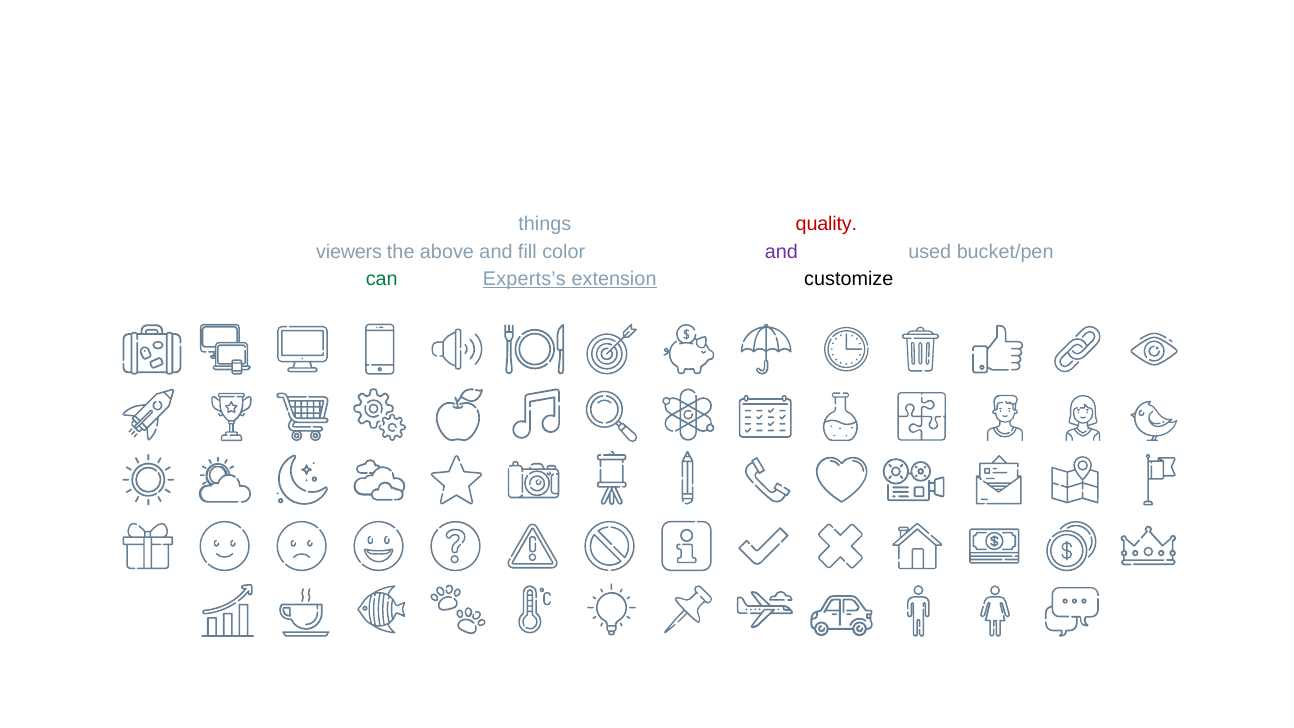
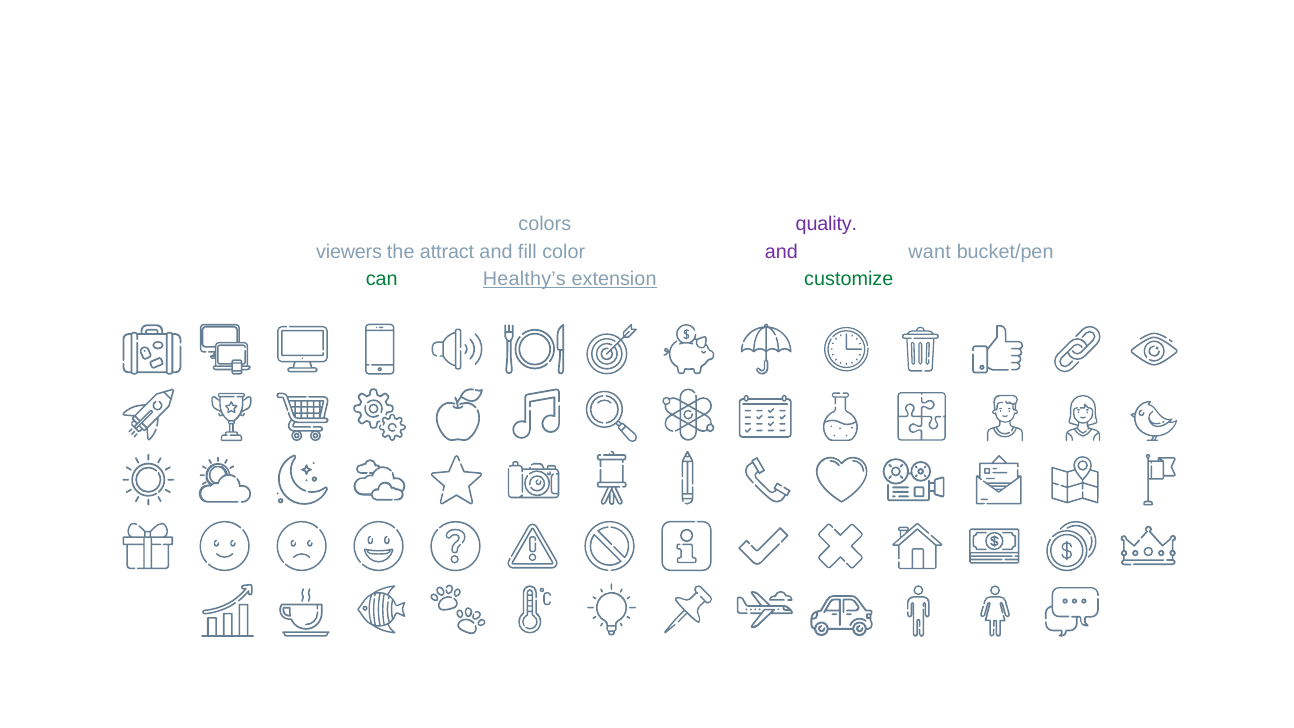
things: things -> colors (545, 224)
quality colour: red -> purple (826, 224)
above: above -> attract (447, 251)
used: used -> want (930, 251)
Experts’s: Experts’s -> Healthy’s (524, 279)
customize colour: black -> green (849, 279)
